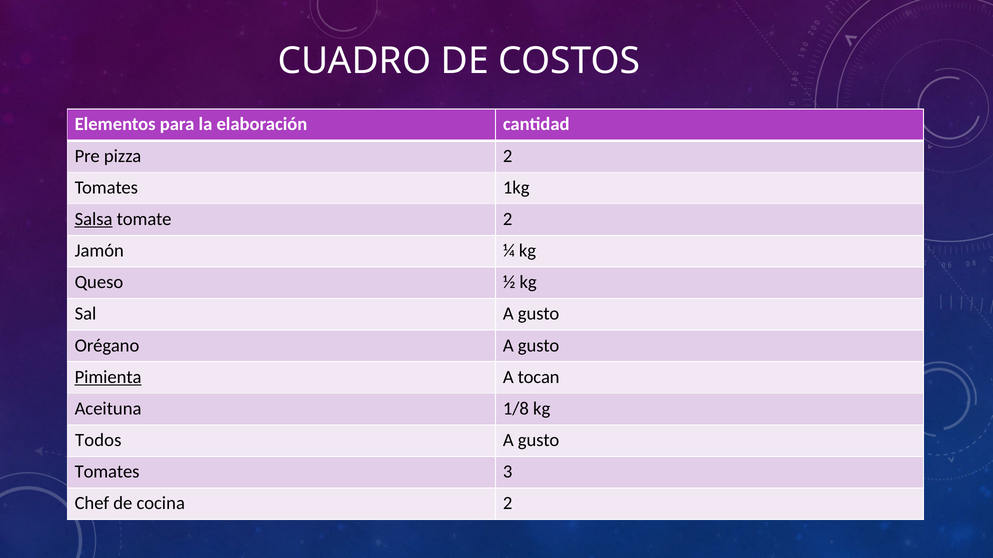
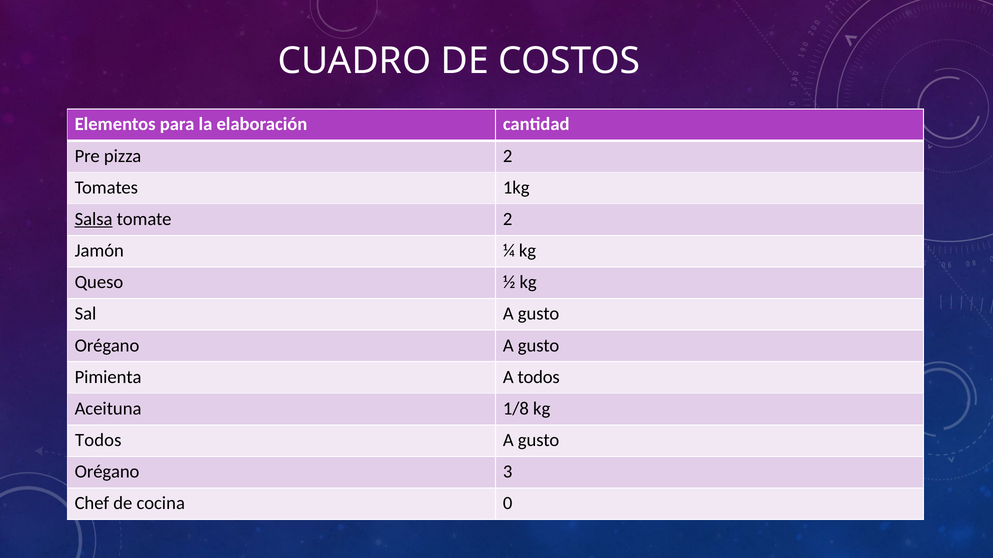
Pimienta underline: present -> none (108, 377)
A tocan: tocan -> todos (539, 377)
Tomates: Tomates -> Orégano (107, 472)
cocina 2: 2 -> 0 (508, 504)
